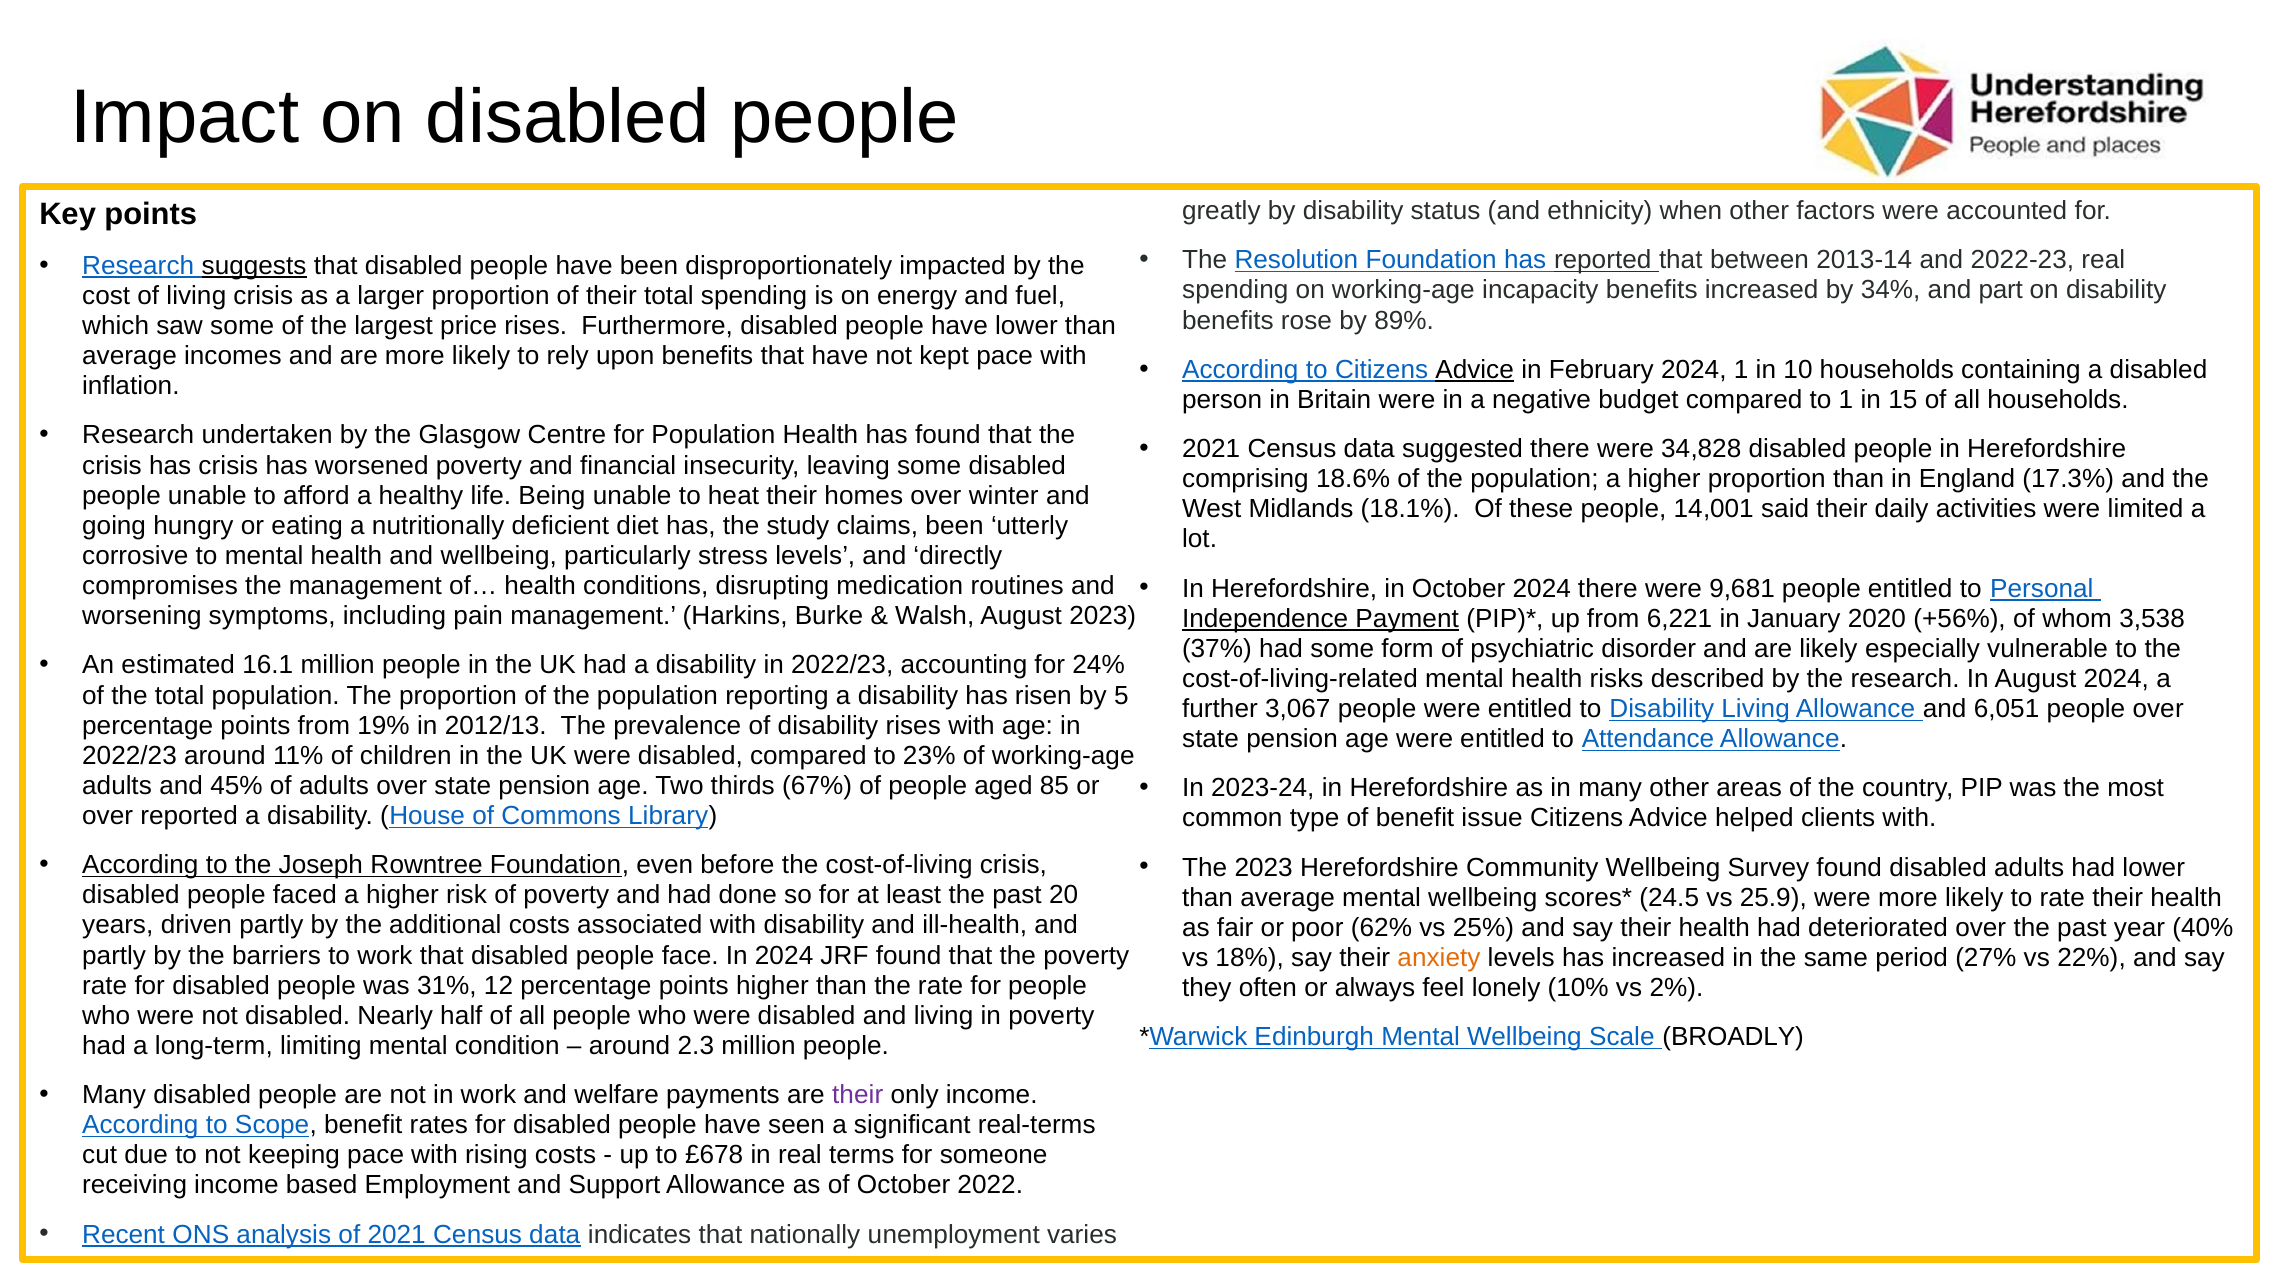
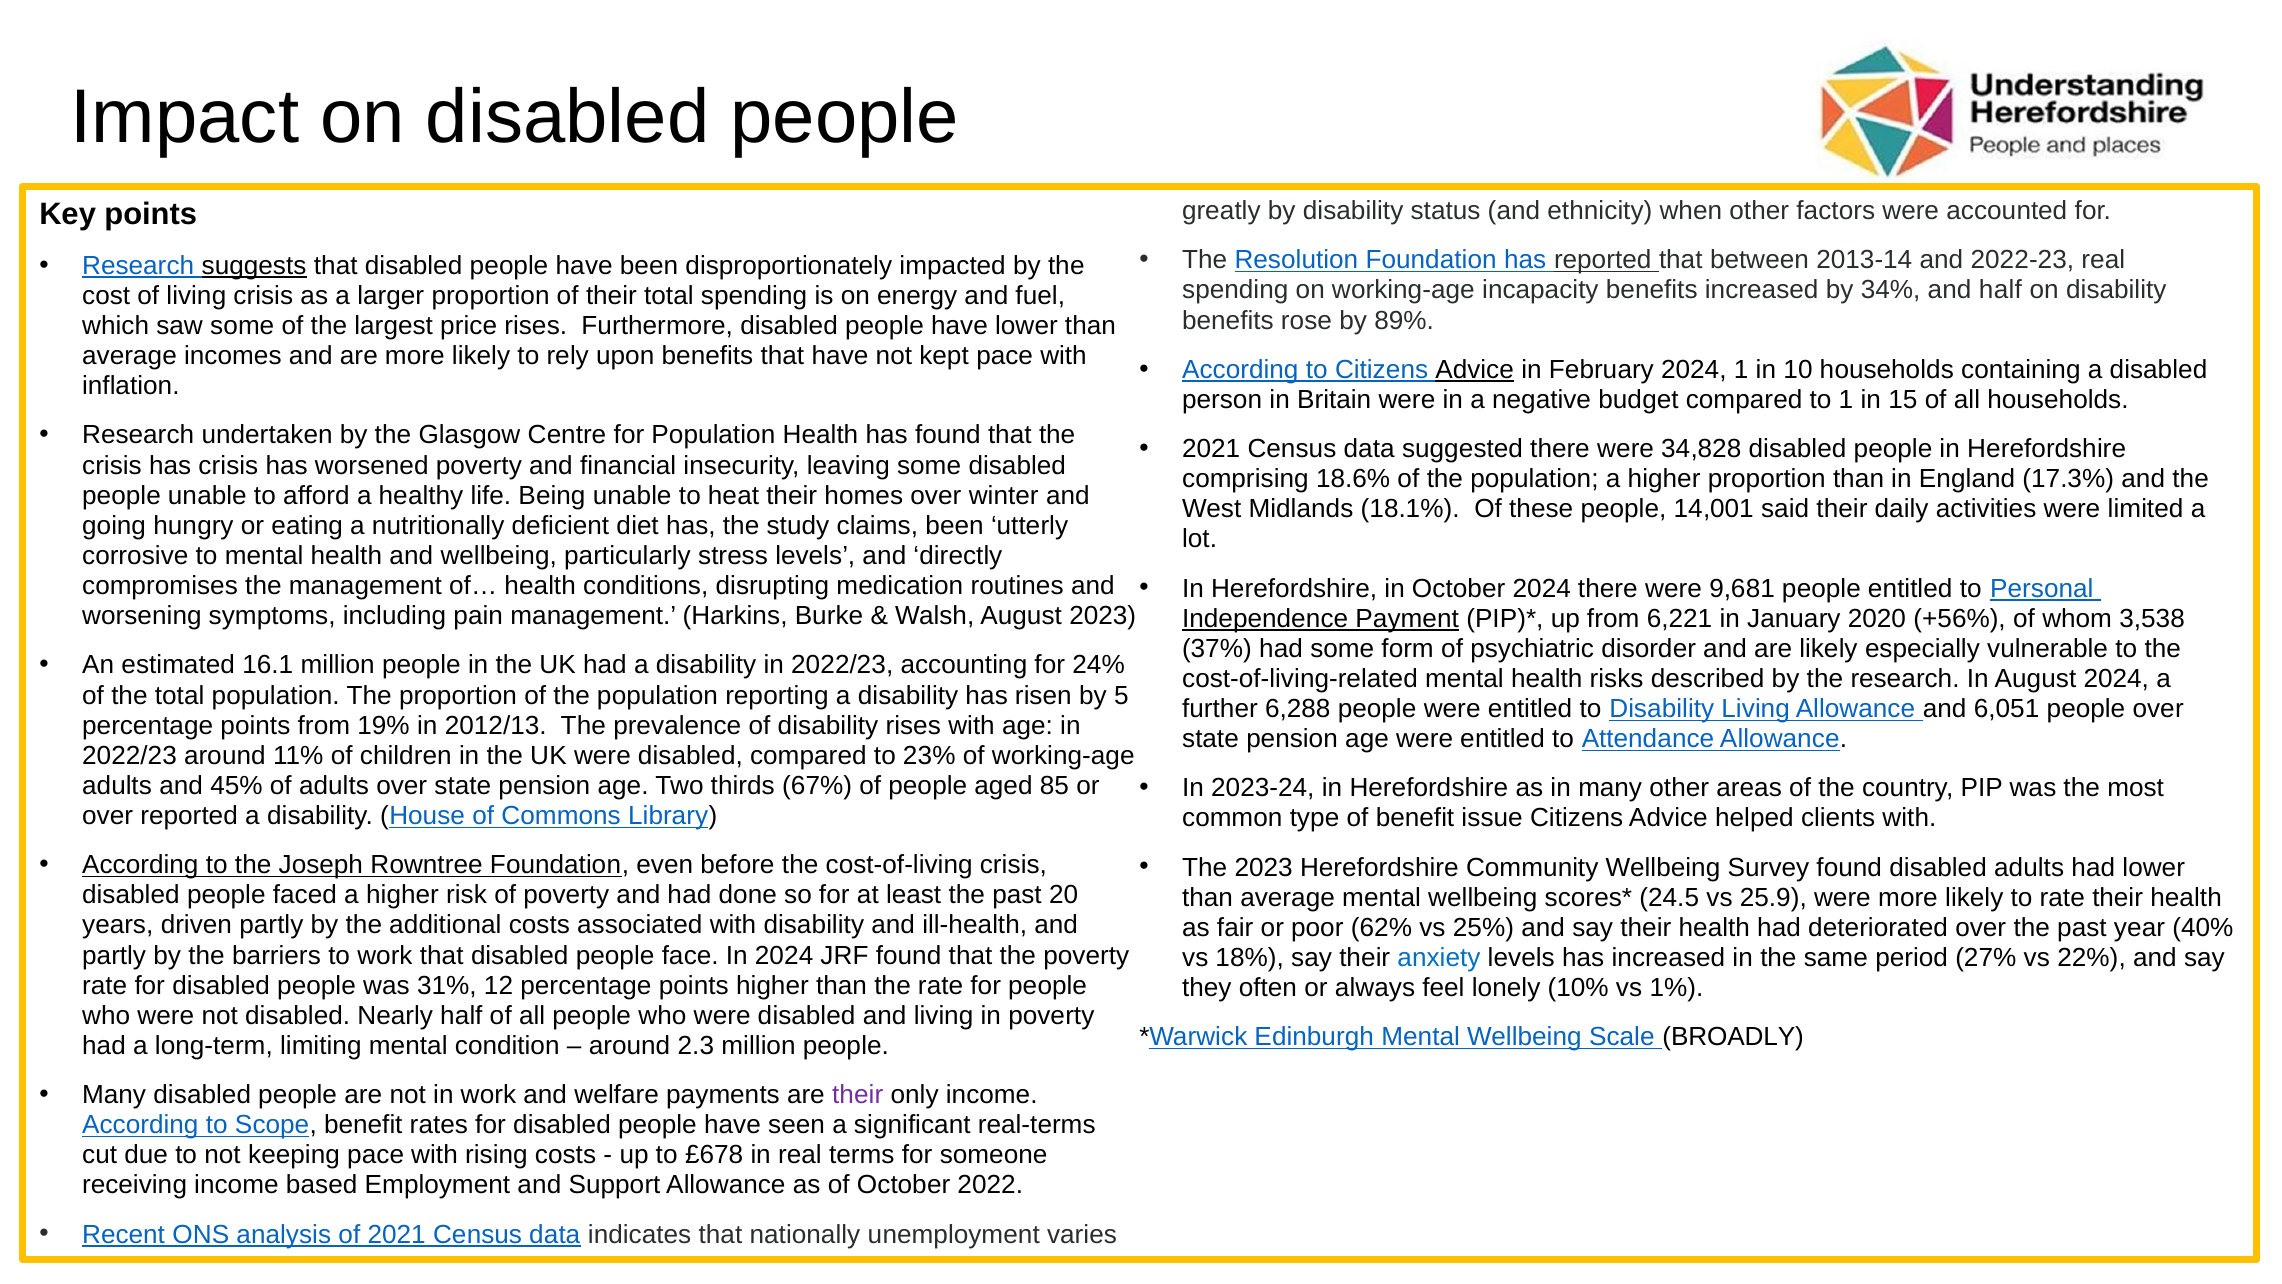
and part: part -> half (2000, 290)
3,067: 3,067 -> 6,288 (1298, 709)
anxiety colour: orange -> blue (1439, 958)
2%: 2% -> 1% (1676, 988)
